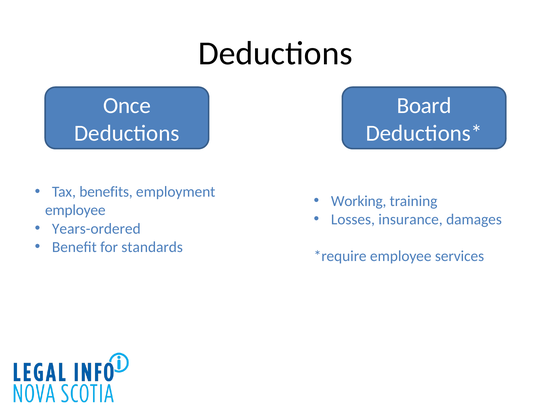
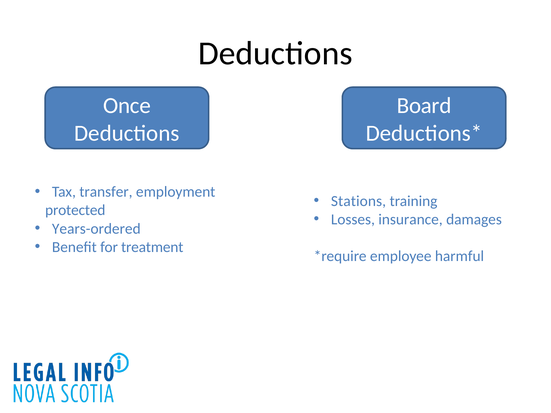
benefits: benefits -> transfer (106, 192)
Working: Working -> Stations (359, 201)
employee: employee -> protected (75, 210)
standards: standards -> treatment (152, 247)
services: services -> harmful (459, 256)
